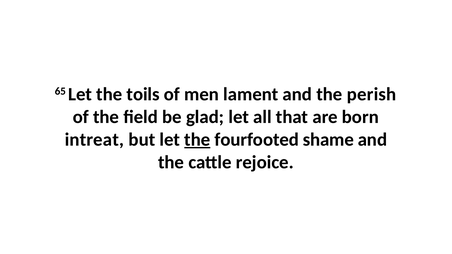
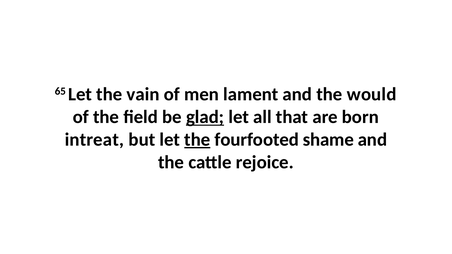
toils: toils -> vain (143, 95)
perish: perish -> would (372, 95)
glad underline: none -> present (205, 117)
